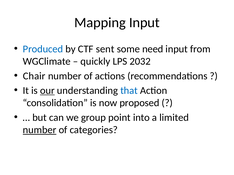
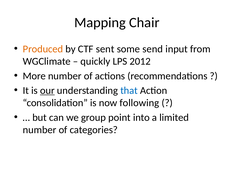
Mapping Input: Input -> Chair (144, 23)
Produced colour: blue -> orange (43, 49)
need: need -> send (153, 49)
2032: 2032 -> 2012 (140, 62)
Chair: Chair -> More (34, 76)
proposed: proposed -> following (139, 103)
number underline: present -> none (40, 130)
